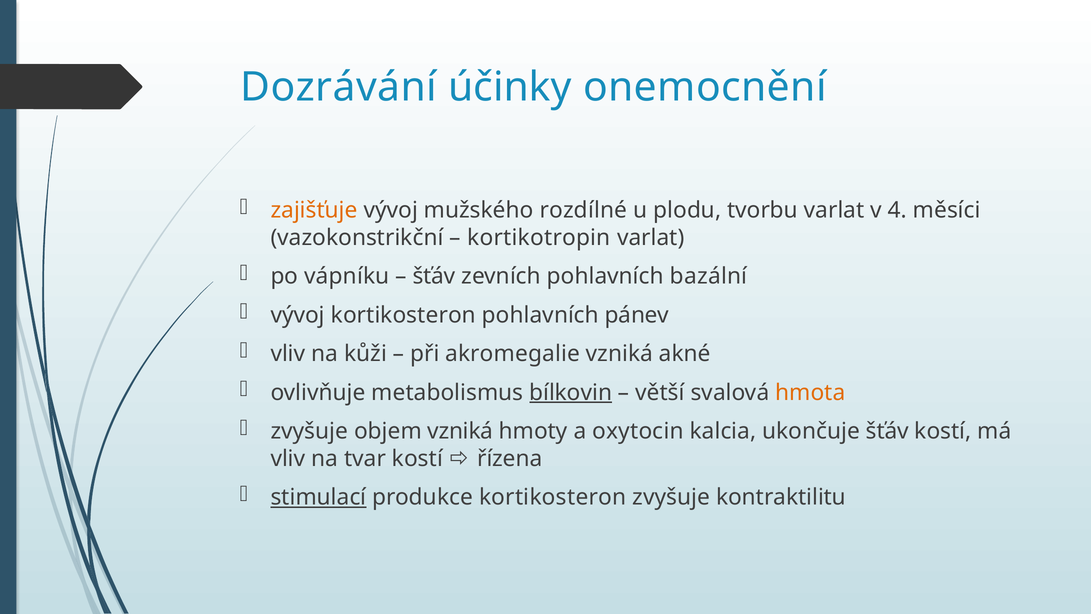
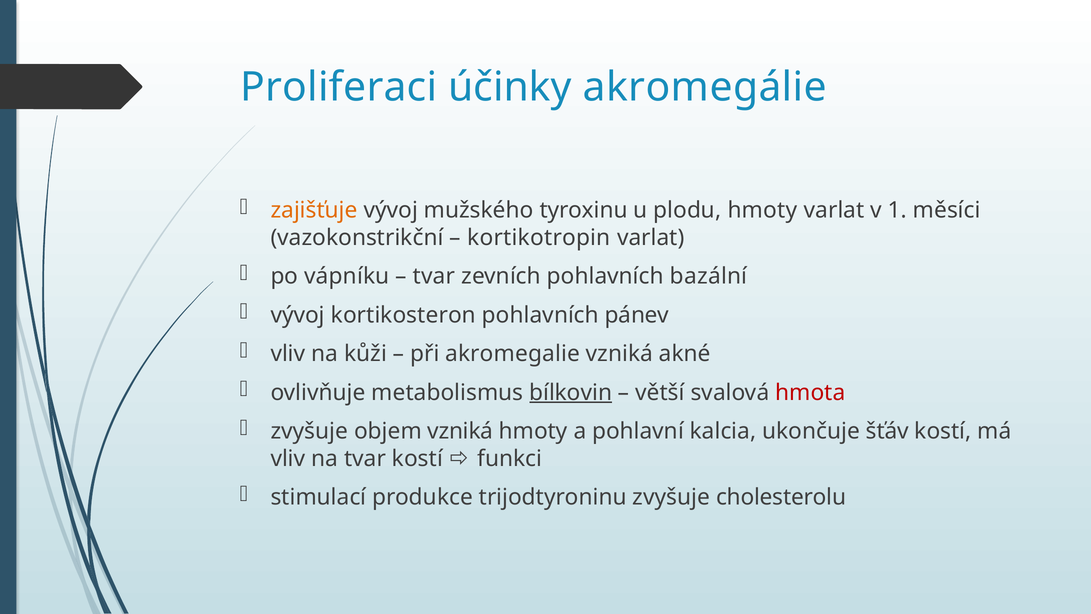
Dozrávání: Dozrávání -> Proliferaci (339, 87)
onemocnění: onemocnění -> akromegálie (705, 87)
rozdílné: rozdílné -> tyroxinu (584, 210)
plodu tvorbu: tvorbu -> hmoty (762, 210)
4: 4 -> 1 (897, 210)
šťáv: šťáv -> tvar (434, 276)
hmota colour: orange -> red (810, 392)
oxytocin: oxytocin -> pohlavní (638, 431)
řízena: řízena -> funkci (510, 458)
stimulací underline: present -> none (318, 497)
produkce kortikosteron: kortikosteron -> trijodtyroninu (553, 497)
kontraktilitu: kontraktilitu -> cholesterolu (781, 497)
